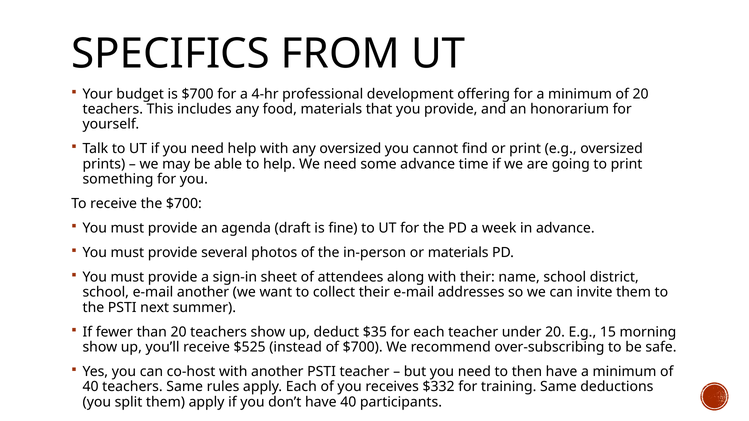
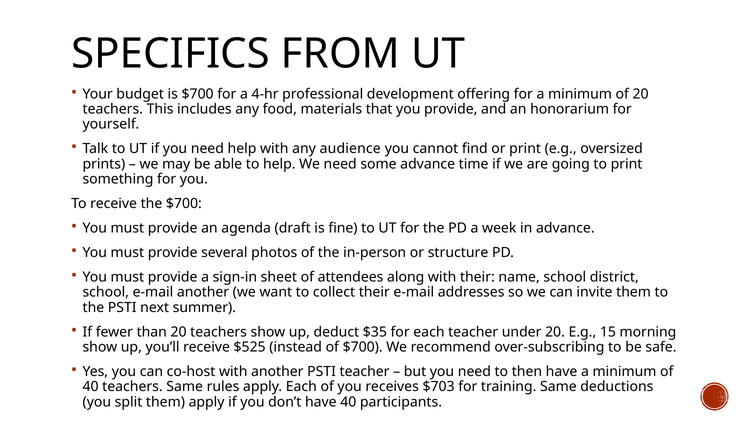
any oversized: oversized -> audience (350, 149)
or materials: materials -> structure (458, 253)
$332: $332 -> $703 (439, 387)
